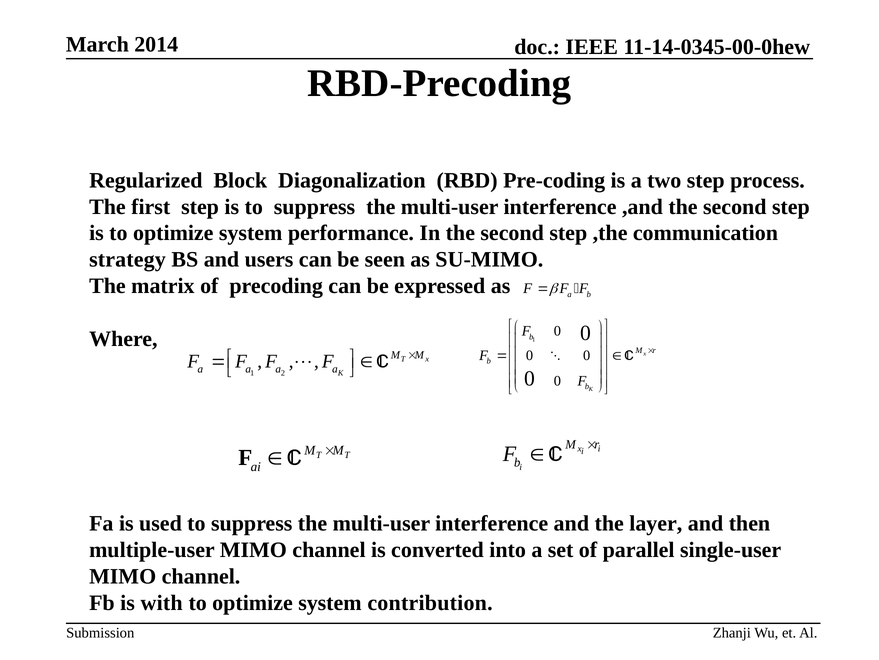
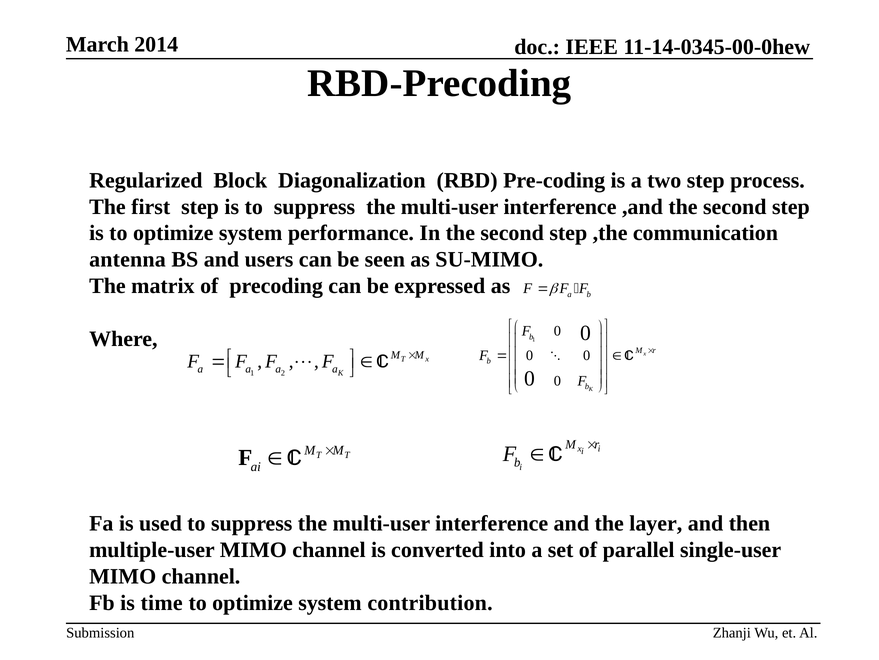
strategy: strategy -> antenna (127, 259)
with: with -> time (162, 602)
